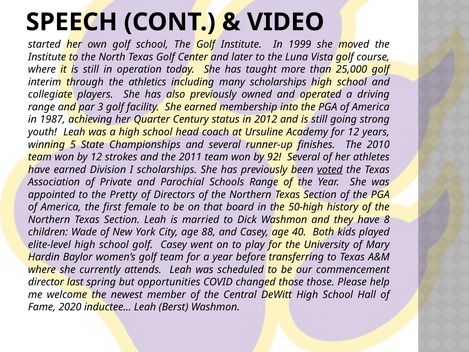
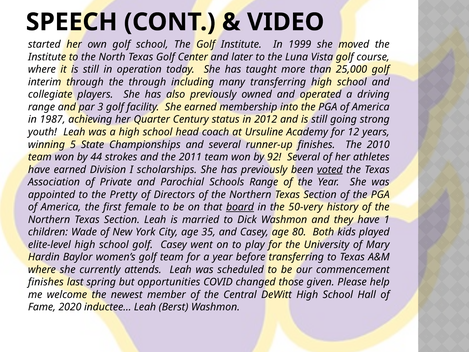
the athletics: athletics -> through (147, 82)
many scholarships: scholarships -> transferring (278, 82)
by 12: 12 -> 44 (96, 157)
board underline: none -> present (240, 207)
50-high: 50-high -> 50-very (306, 207)
8: 8 -> 1 (387, 219)
88: 88 -> 35 (209, 232)
40: 40 -> 80 (299, 232)
director: director -> finishes (46, 282)
those those: those -> given (321, 282)
